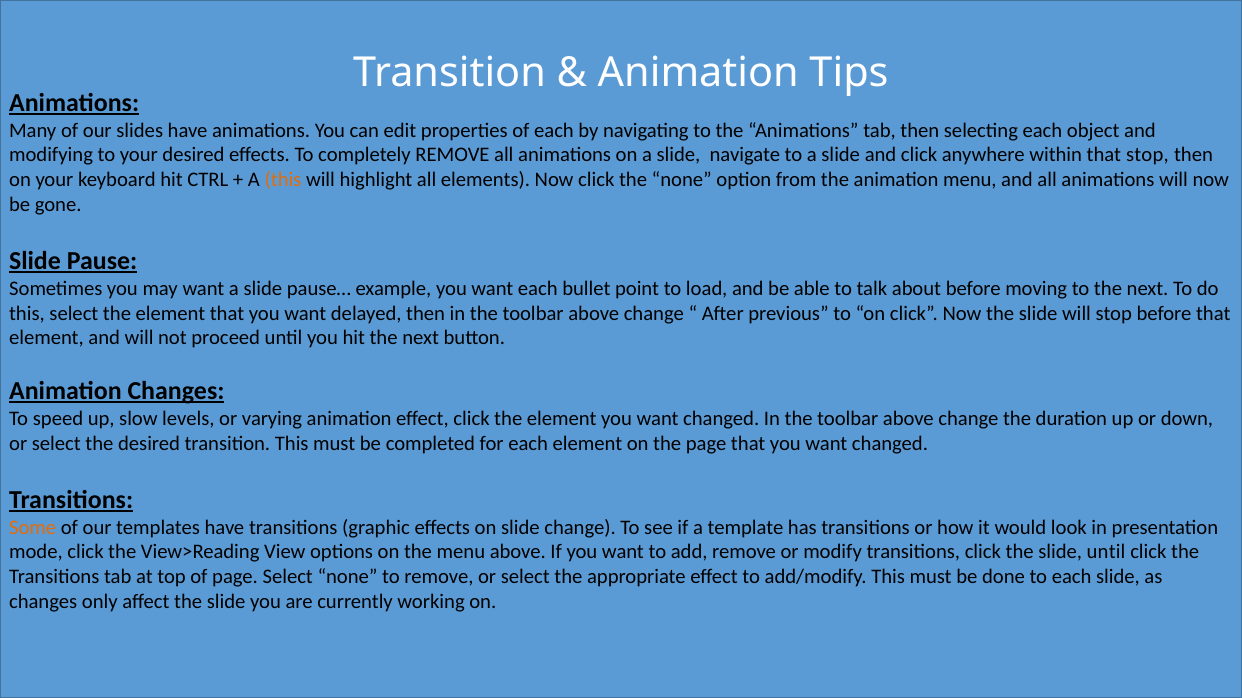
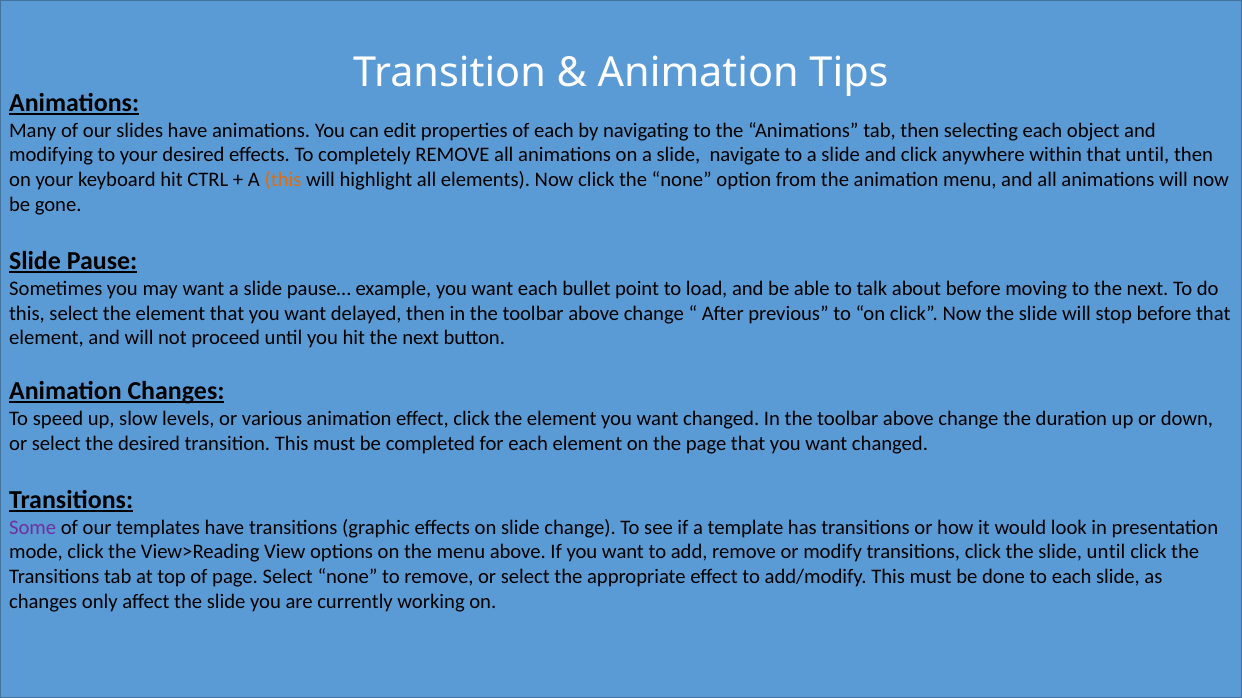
that stop: stop -> until (1147, 155)
varying: varying -> various (272, 419)
Some colour: orange -> purple (33, 528)
